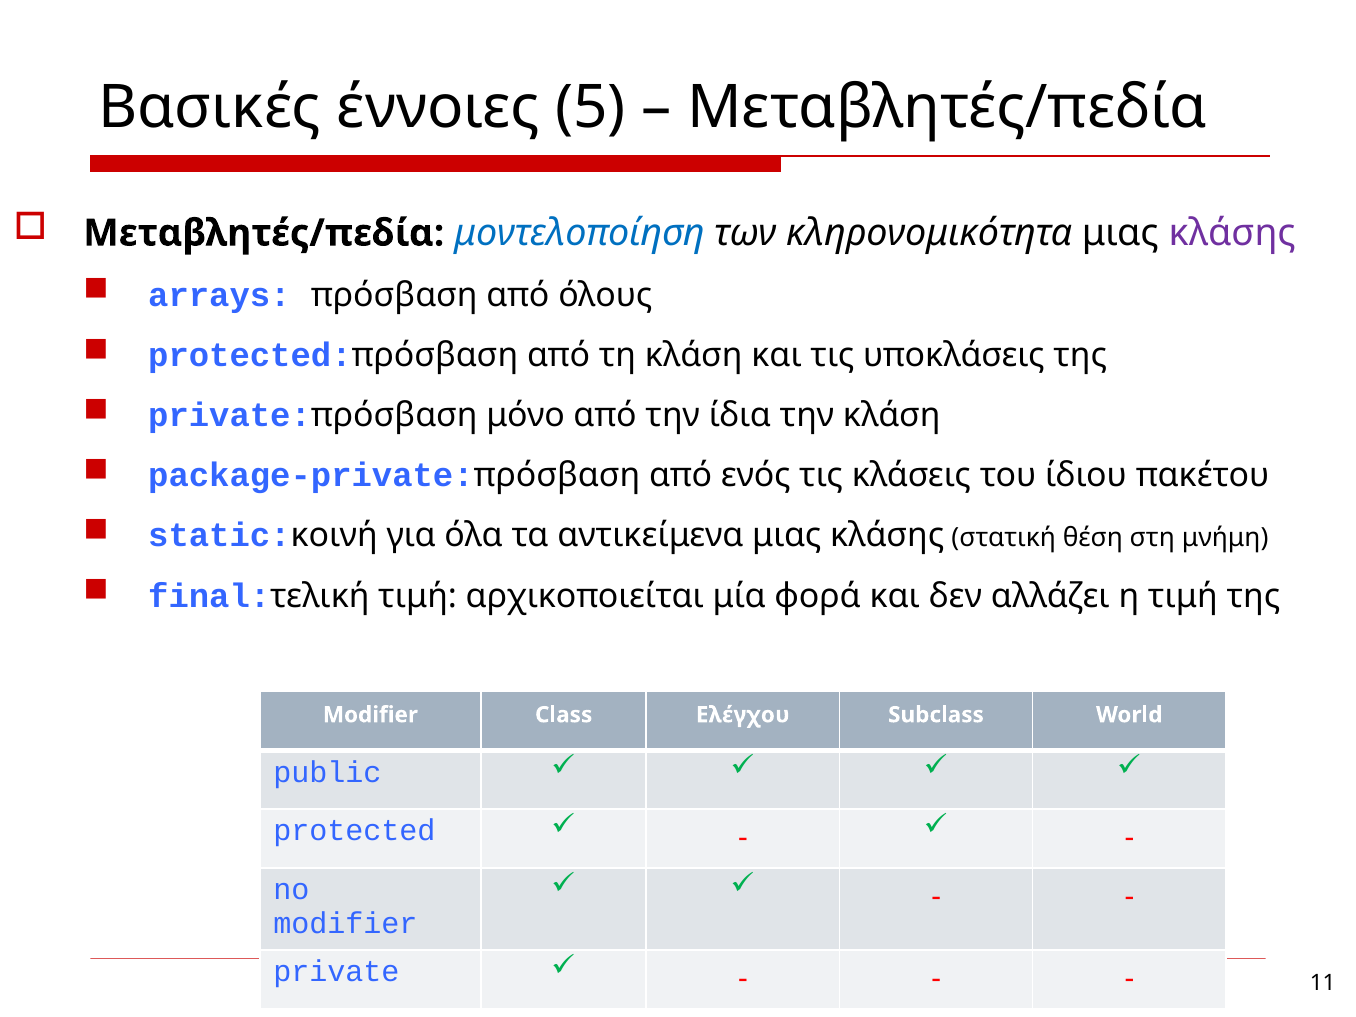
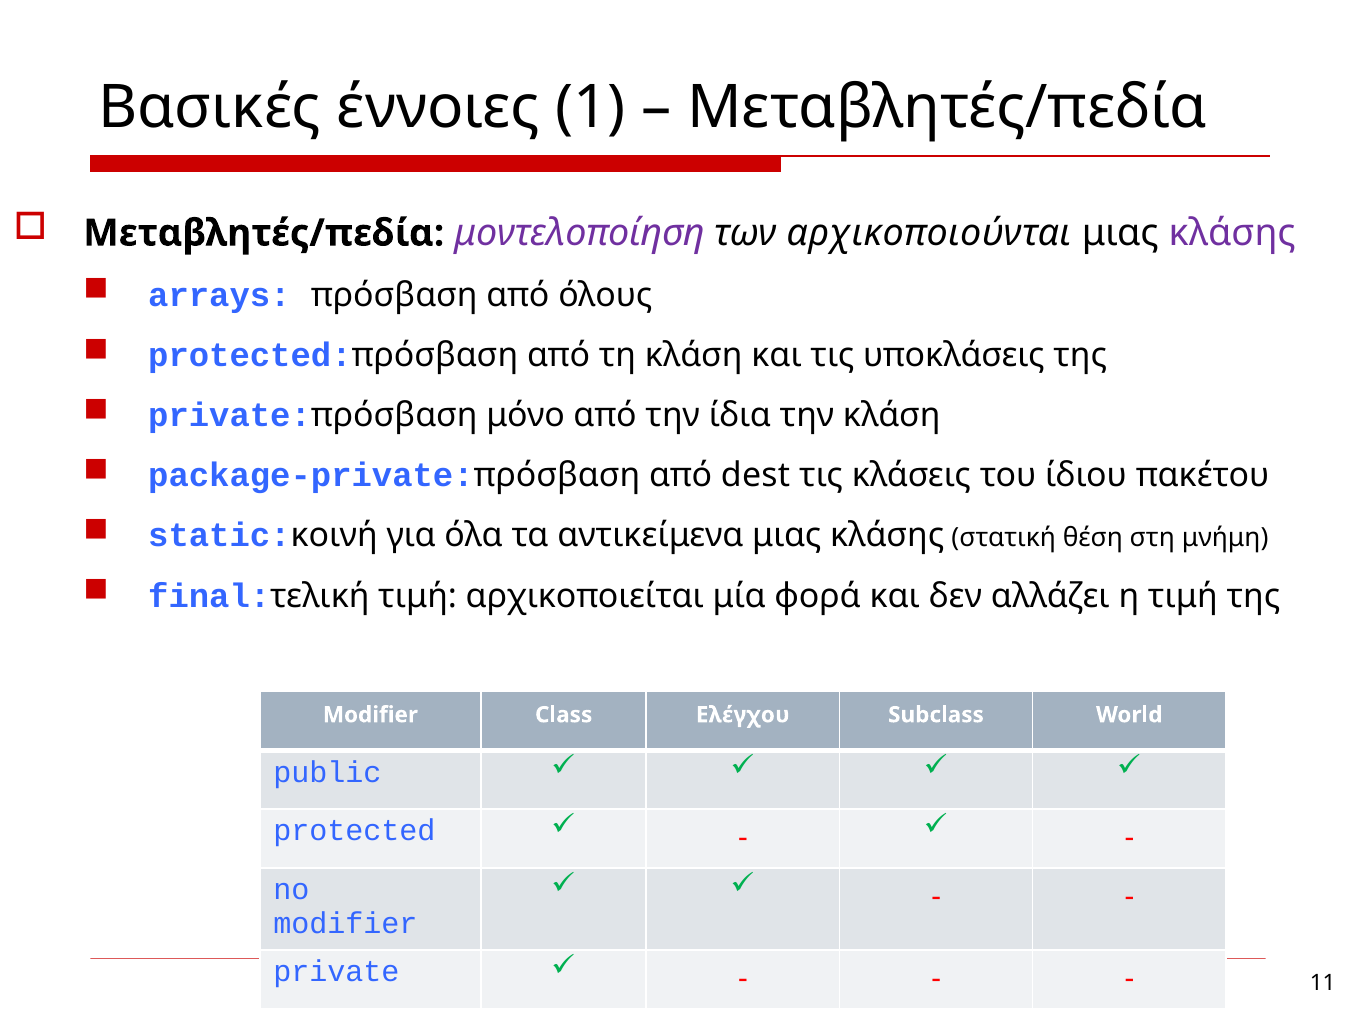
5: 5 -> 1 (590, 107)
μοντελοποίηση colour: blue -> purple (579, 233)
κληρονομικότητα: κληρονομικότητα -> αρχικοποιούνται (929, 233)
ενός: ενός -> dest (756, 476)
